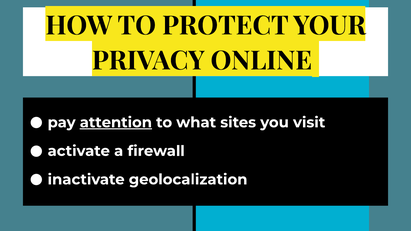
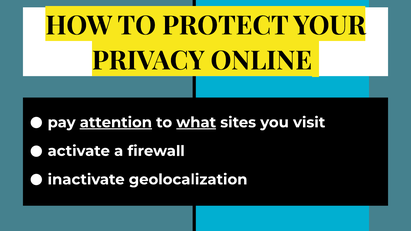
what underline: none -> present (196, 123)
